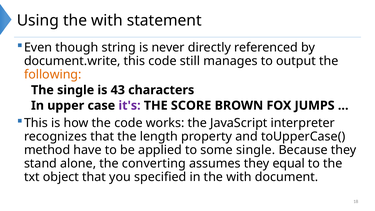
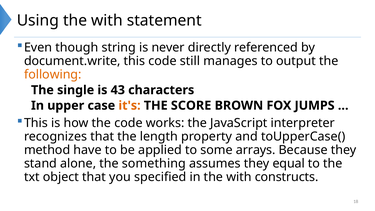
it's colour: purple -> orange (130, 105)
some single: single -> arrays (256, 150)
converting: converting -> something (154, 163)
document: document -> constructs (287, 177)
